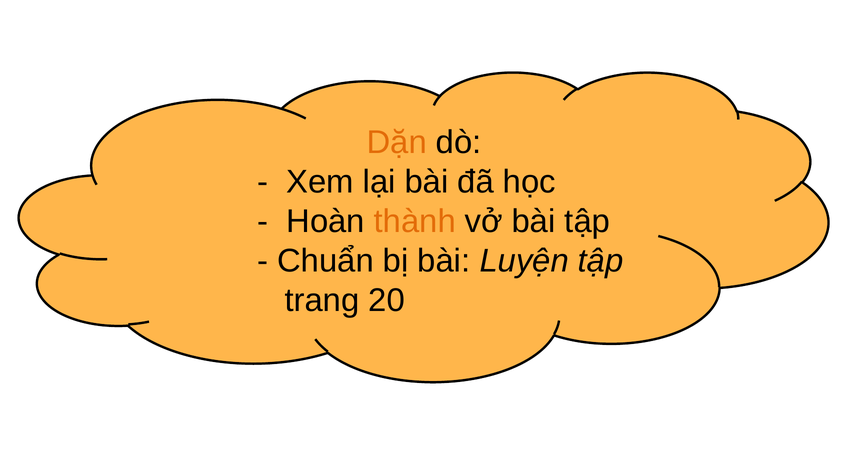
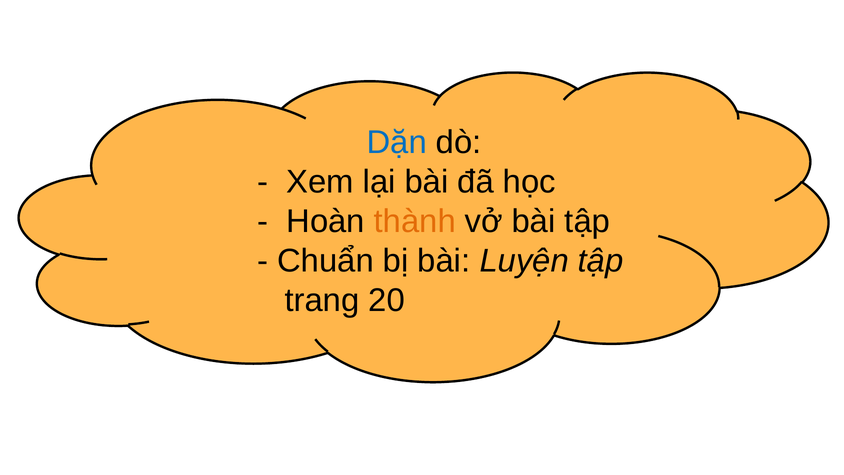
Dặn colour: orange -> blue (397, 143)
